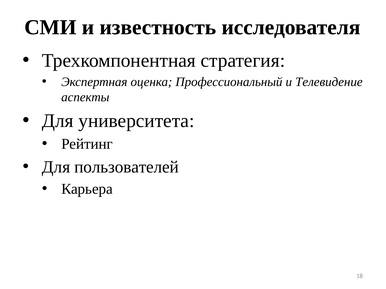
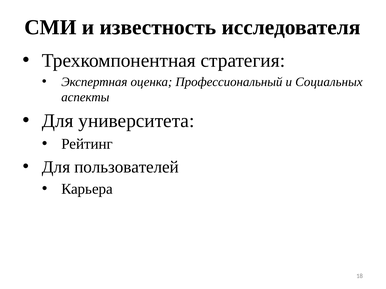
Телевидение: Телевидение -> Социальных (329, 82)
